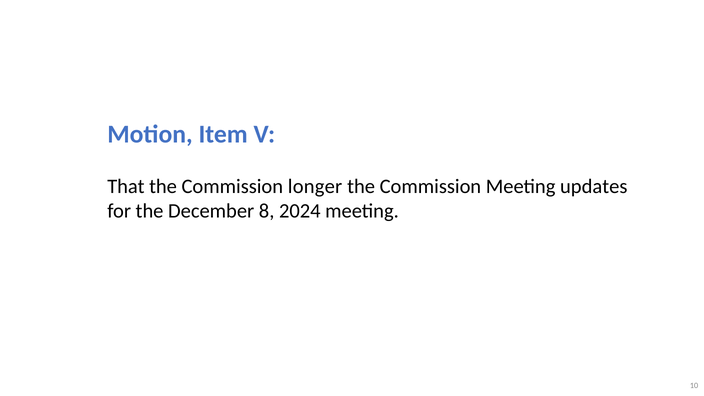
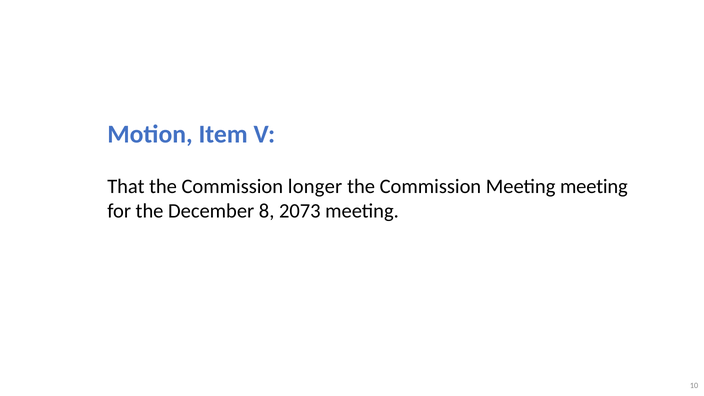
Meeting updates: updates -> meeting (594, 186)
2024: 2024 -> 2073 (300, 211)
